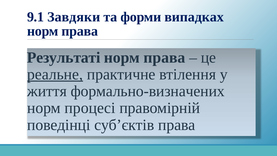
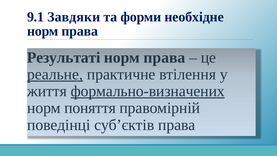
випадках: випадках -> необхідне (194, 17)
формально-визначених underline: none -> present (148, 91)
процесі: процесі -> поняття (90, 108)
